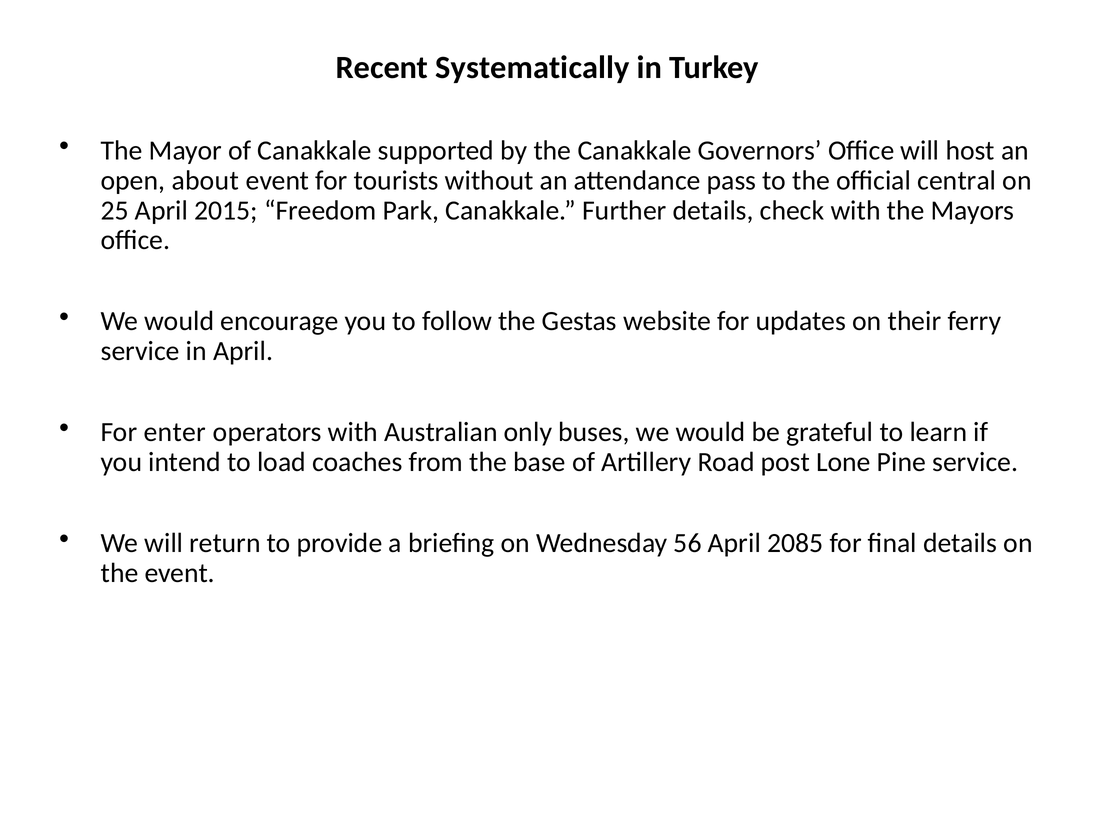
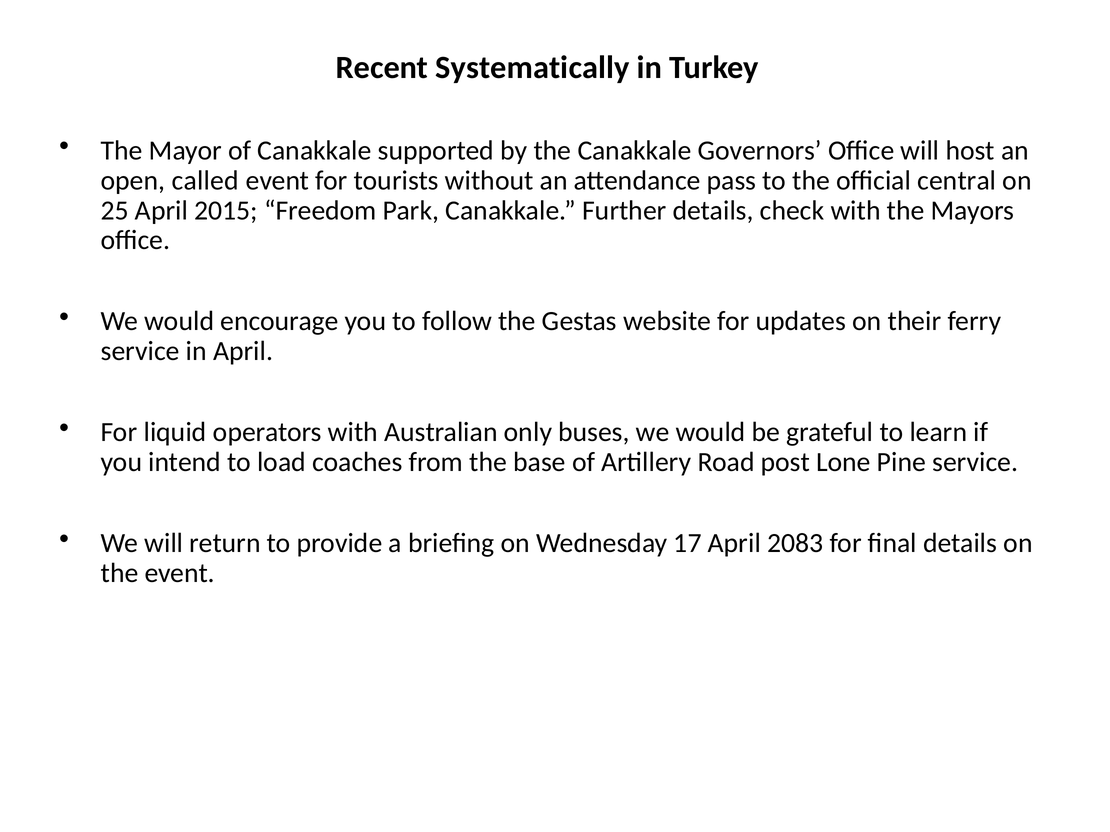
about: about -> called (205, 181)
enter: enter -> liquid (175, 432)
56: 56 -> 17 (688, 543)
2085: 2085 -> 2083 (795, 543)
